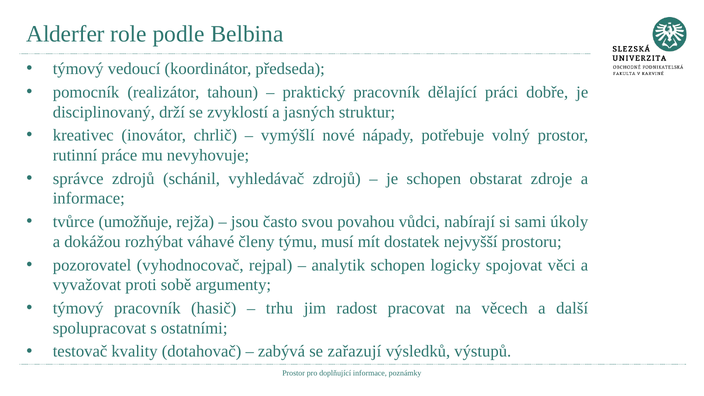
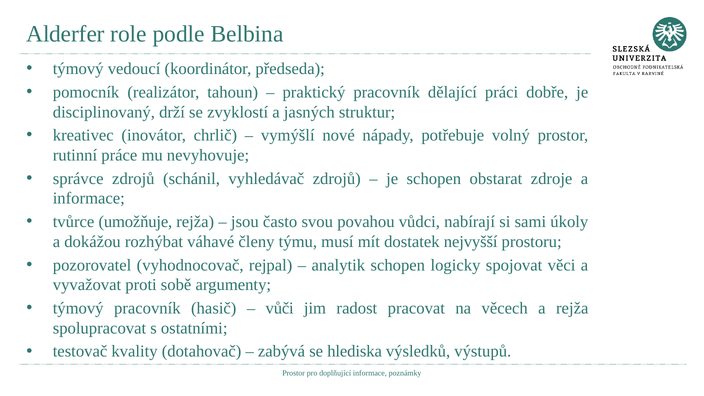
trhu: trhu -> vůči (280, 308)
a další: další -> rejža (572, 308)
zařazují: zařazují -> hlediska (355, 352)
